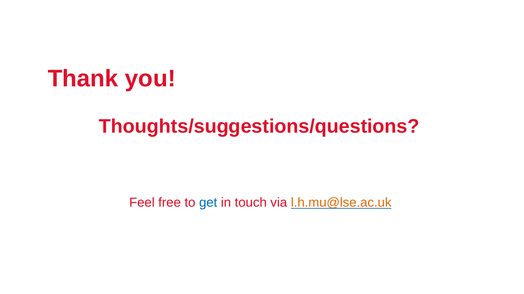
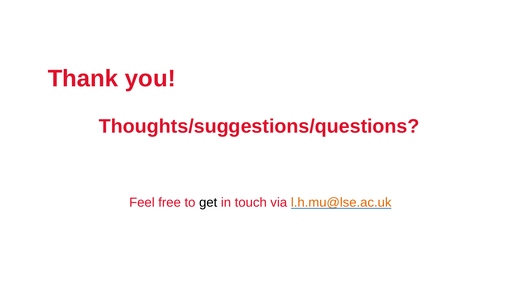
get colour: blue -> black (208, 203)
